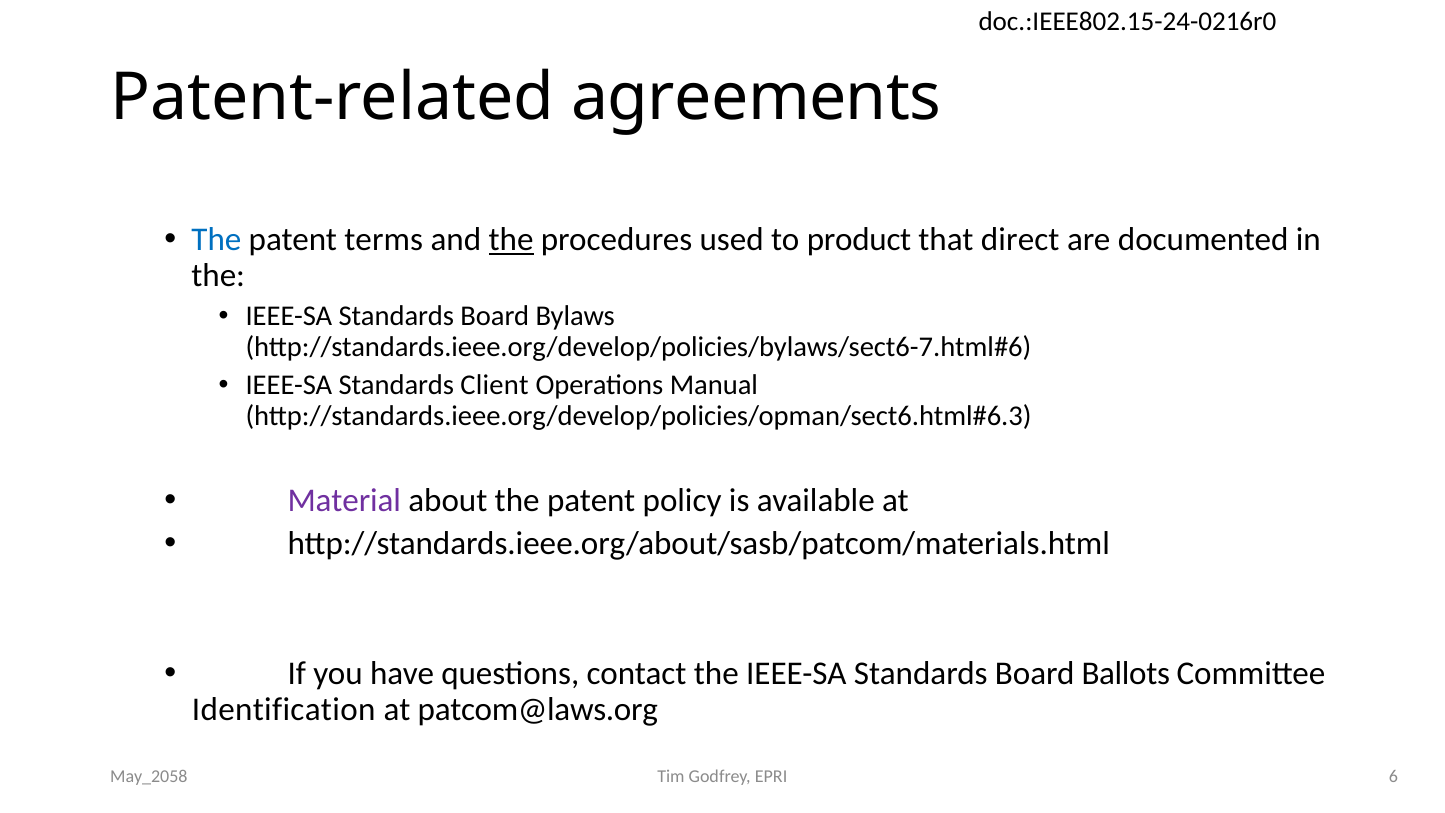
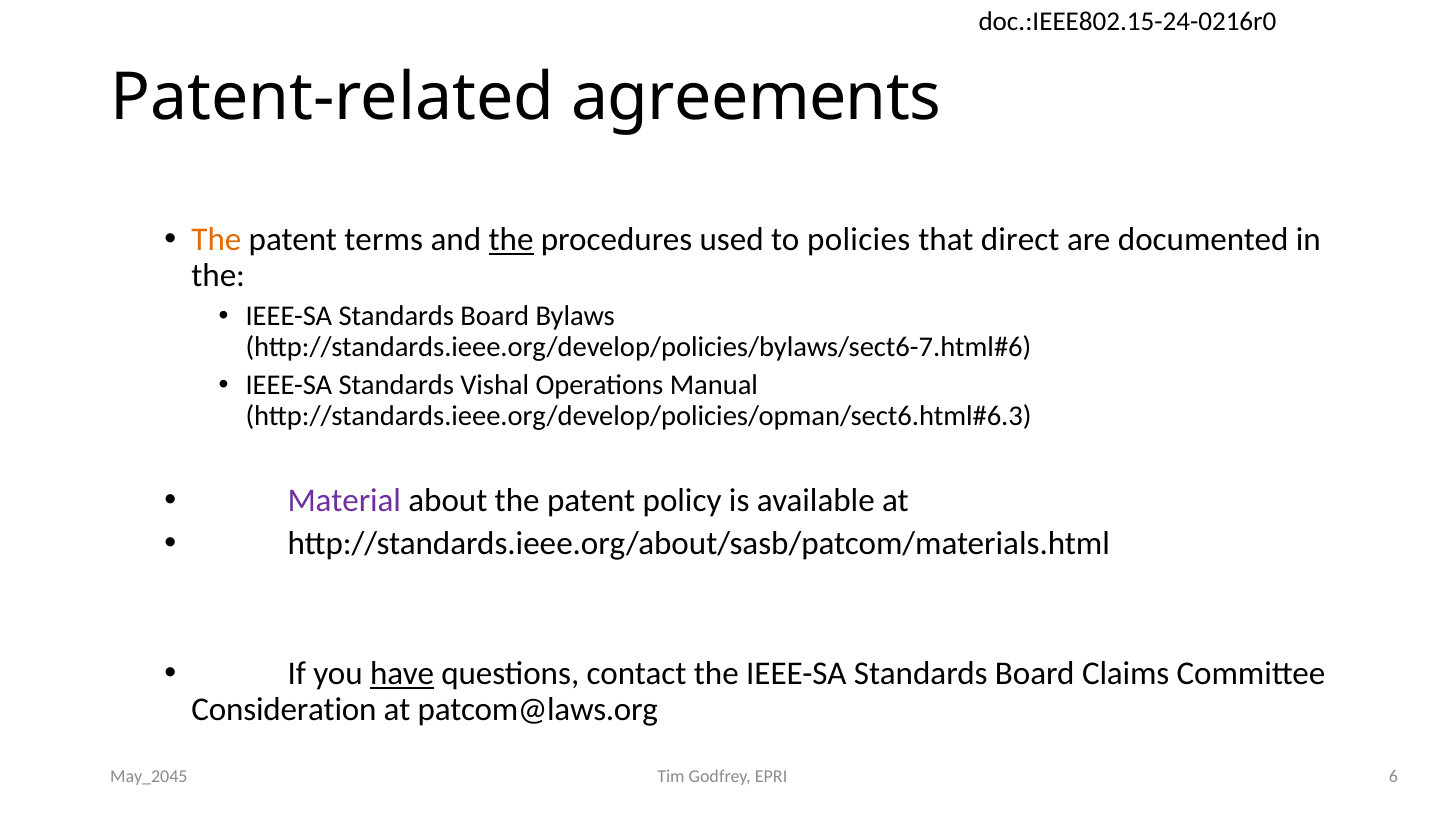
The colour: blue -> orange (216, 239)
product: product -> policies (859, 239)
Client: Client -> Vishal (495, 385)
have underline: none -> present (402, 673)
Ballots: Ballots -> Claims (1126, 673)
Identification: Identification -> Consideration (284, 709)
May_2058: May_2058 -> May_2045 (149, 776)
